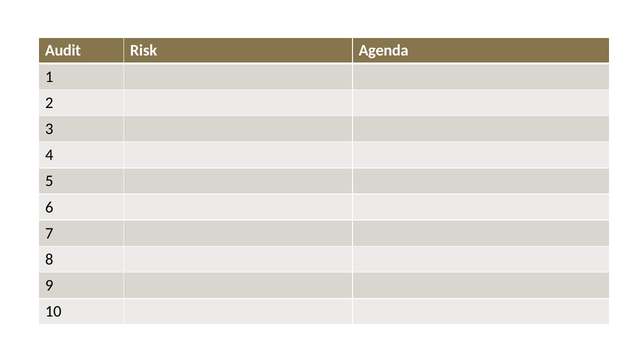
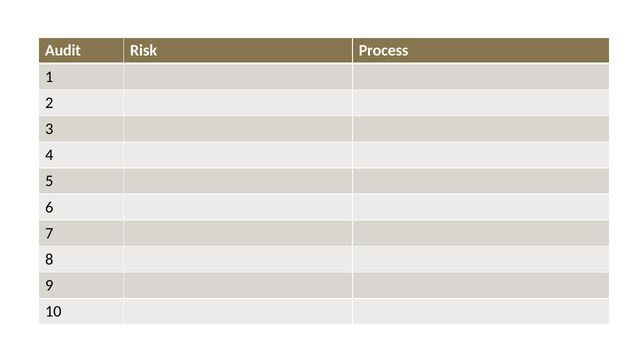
Agenda: Agenda -> Process (384, 51)
